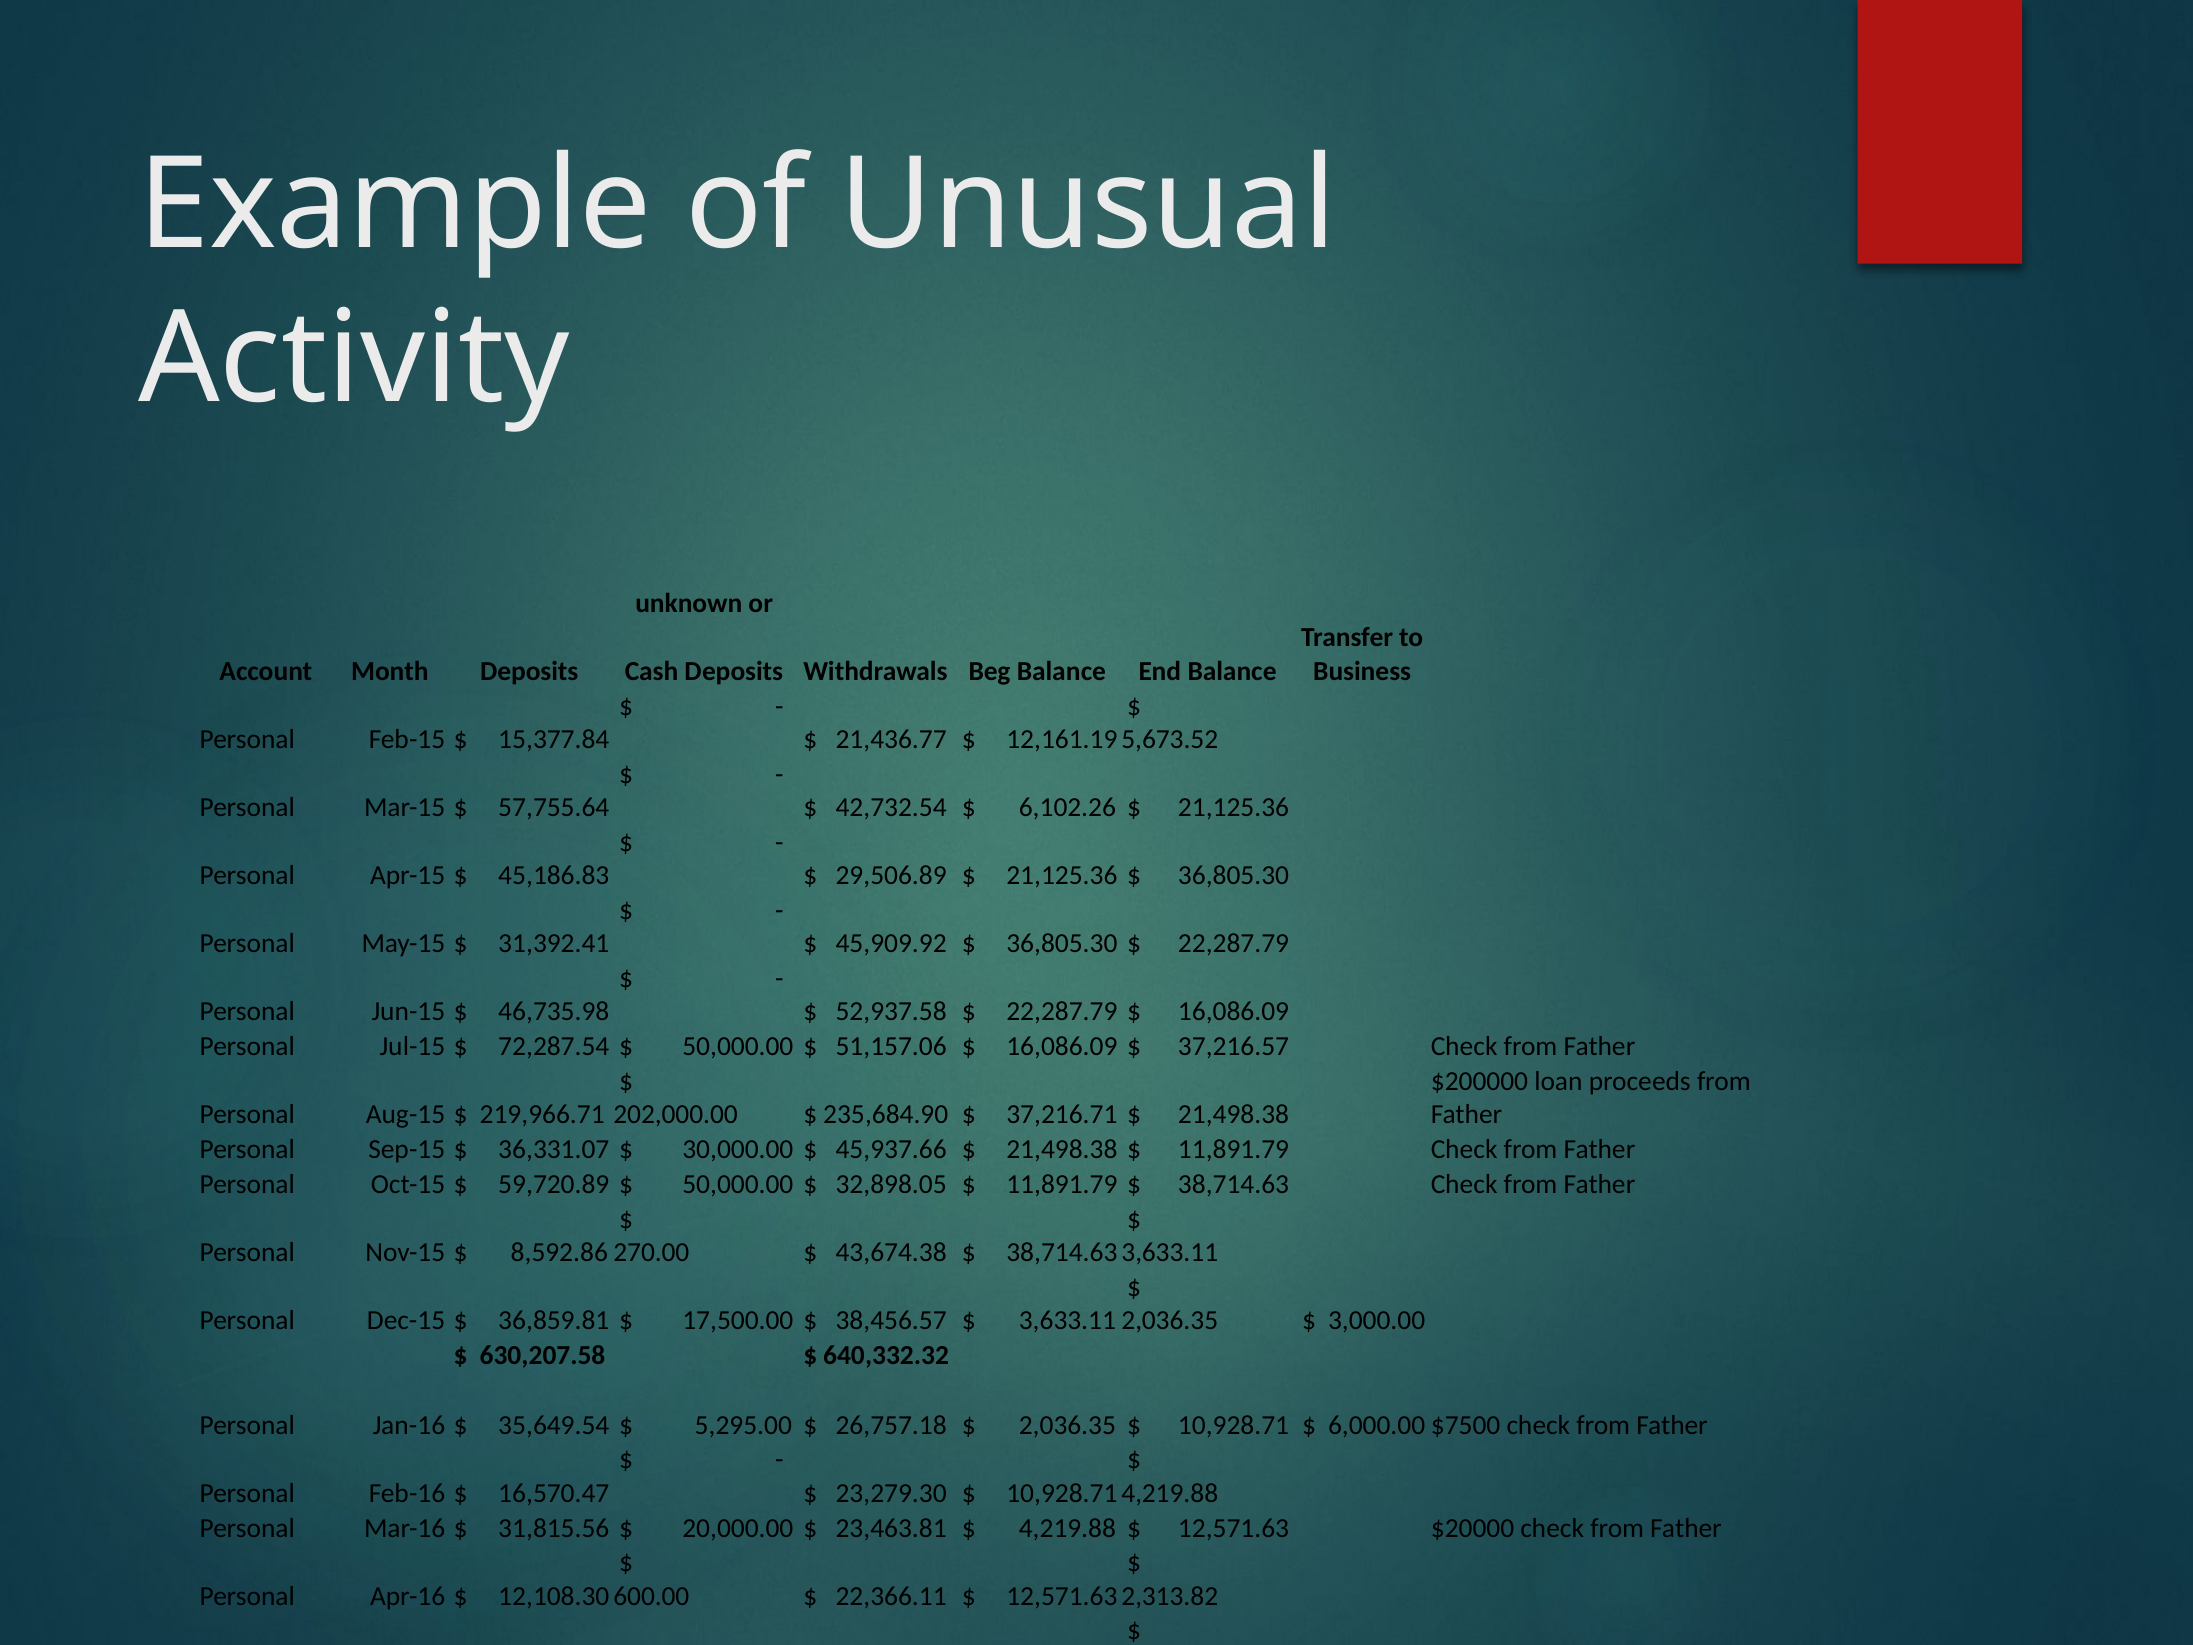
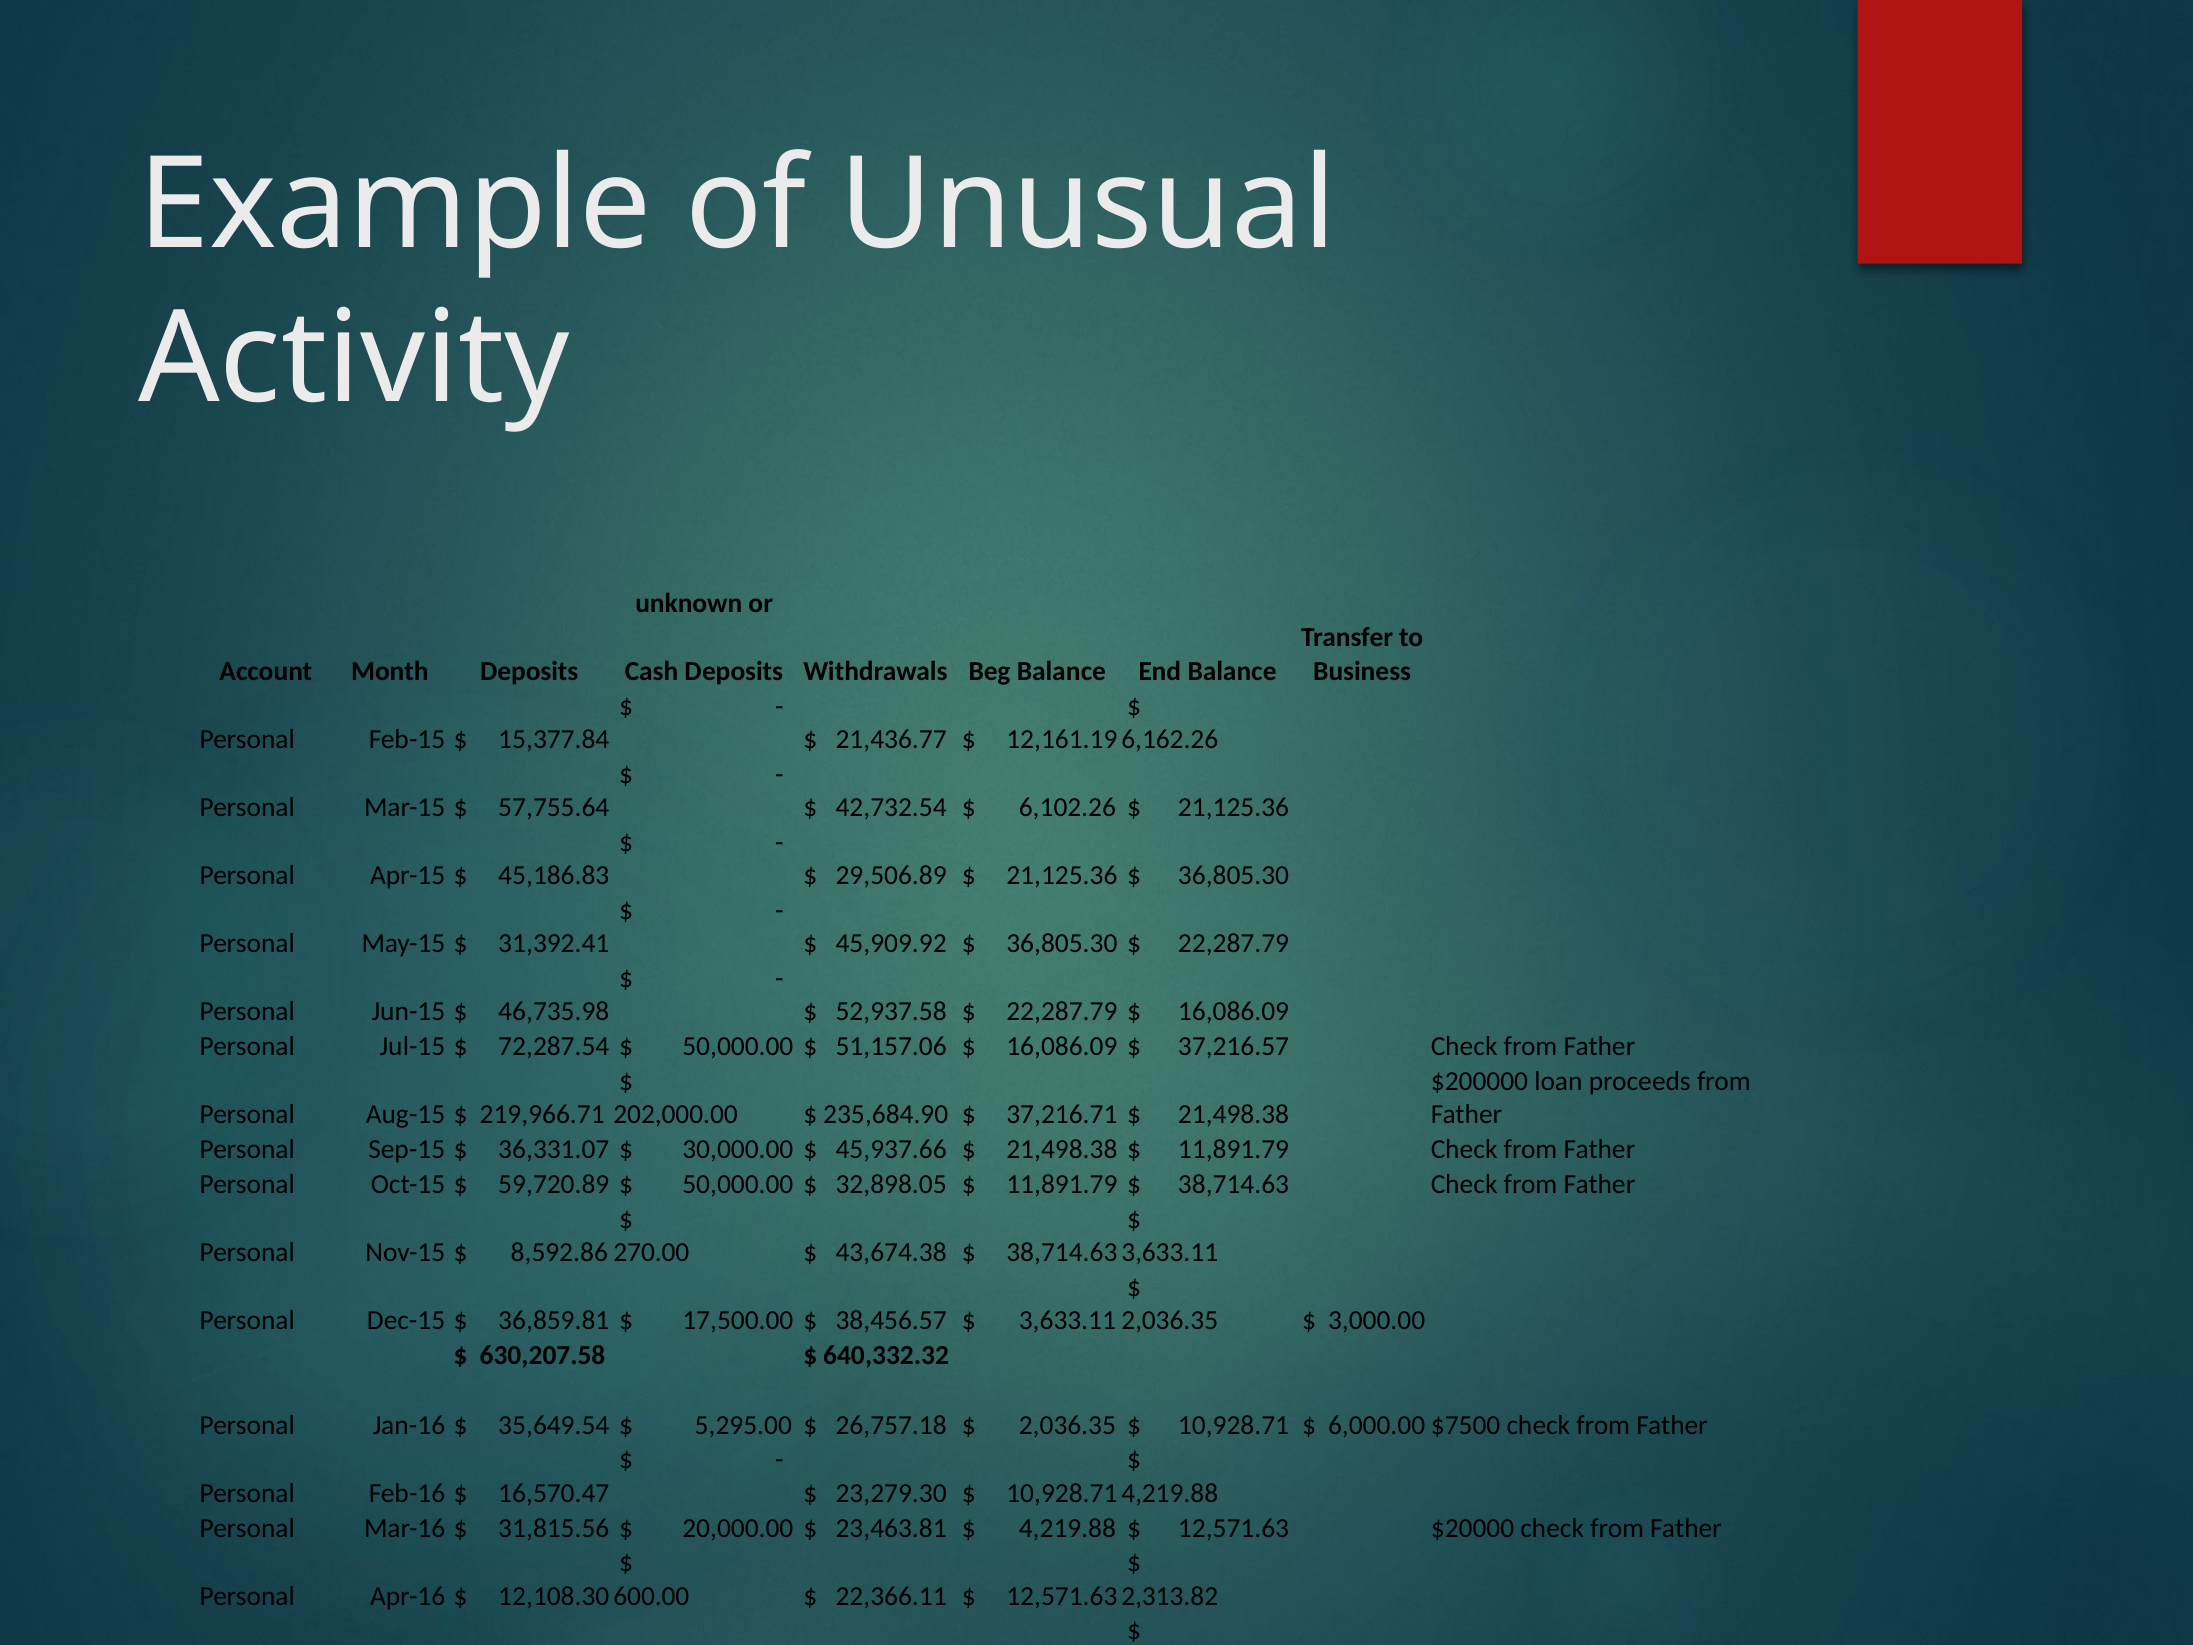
5,673.52: 5,673.52 -> 6,162.26 (1170, 739)
